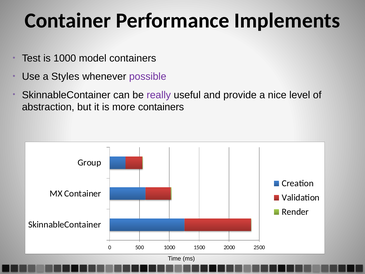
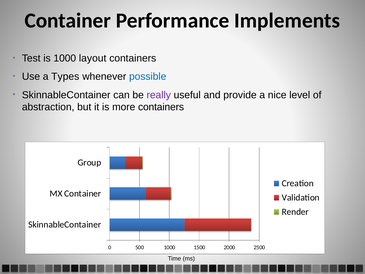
model: model -> layout (93, 58)
Styles: Styles -> Types (65, 77)
possible colour: purple -> blue (148, 77)
